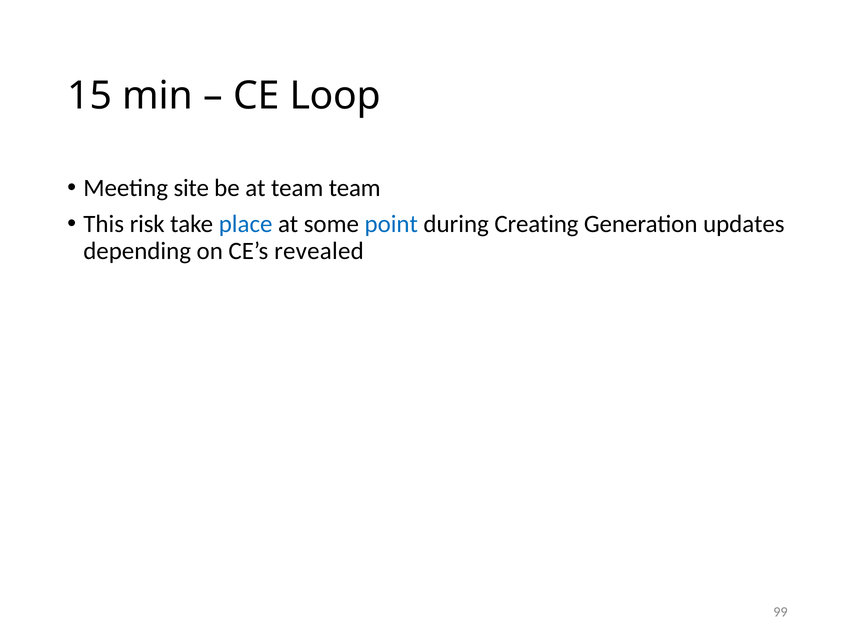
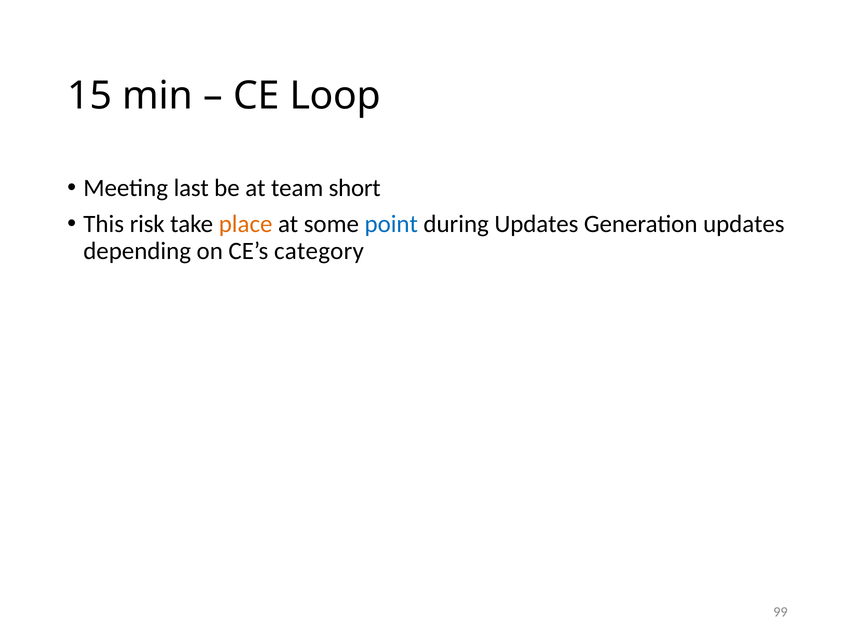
site: site -> last (191, 188)
team team: team -> short (355, 188)
place colour: blue -> orange (246, 224)
during Creating: Creating -> Updates (536, 224)
revealed: revealed -> category (319, 251)
